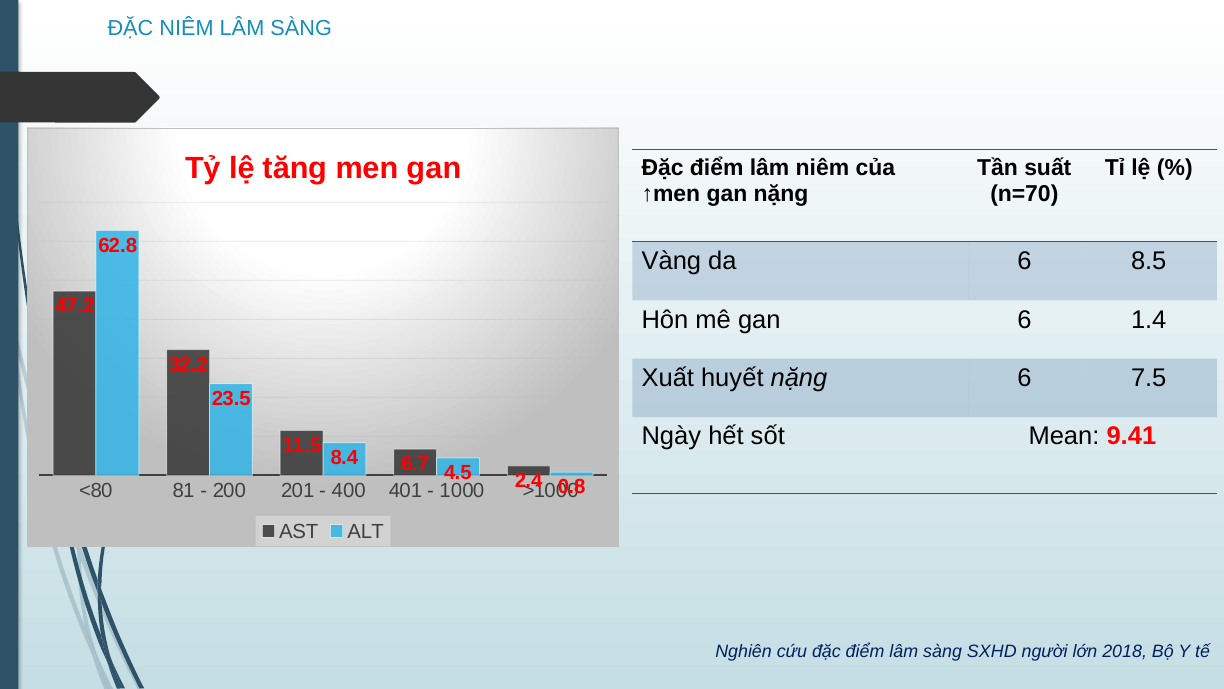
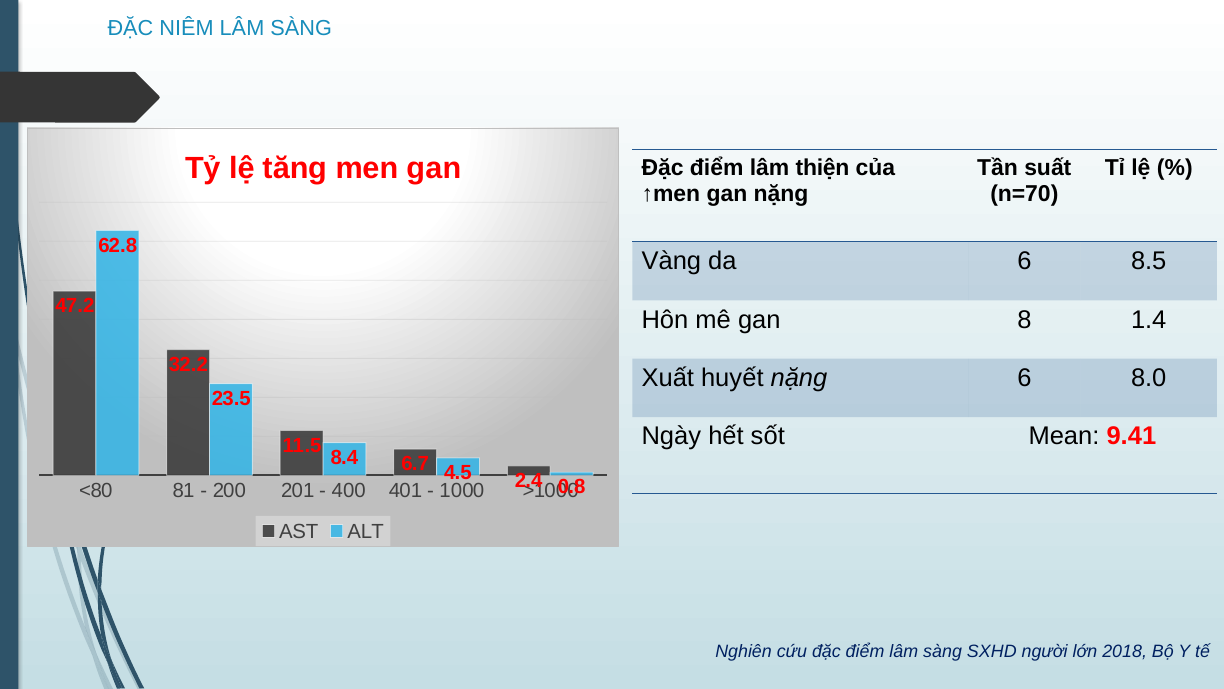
lâm niêm: niêm -> thiện (823, 168)
gan 6: 6 -> 8 (1024, 319)
7.5: 7.5 -> 8.0 (1149, 378)
